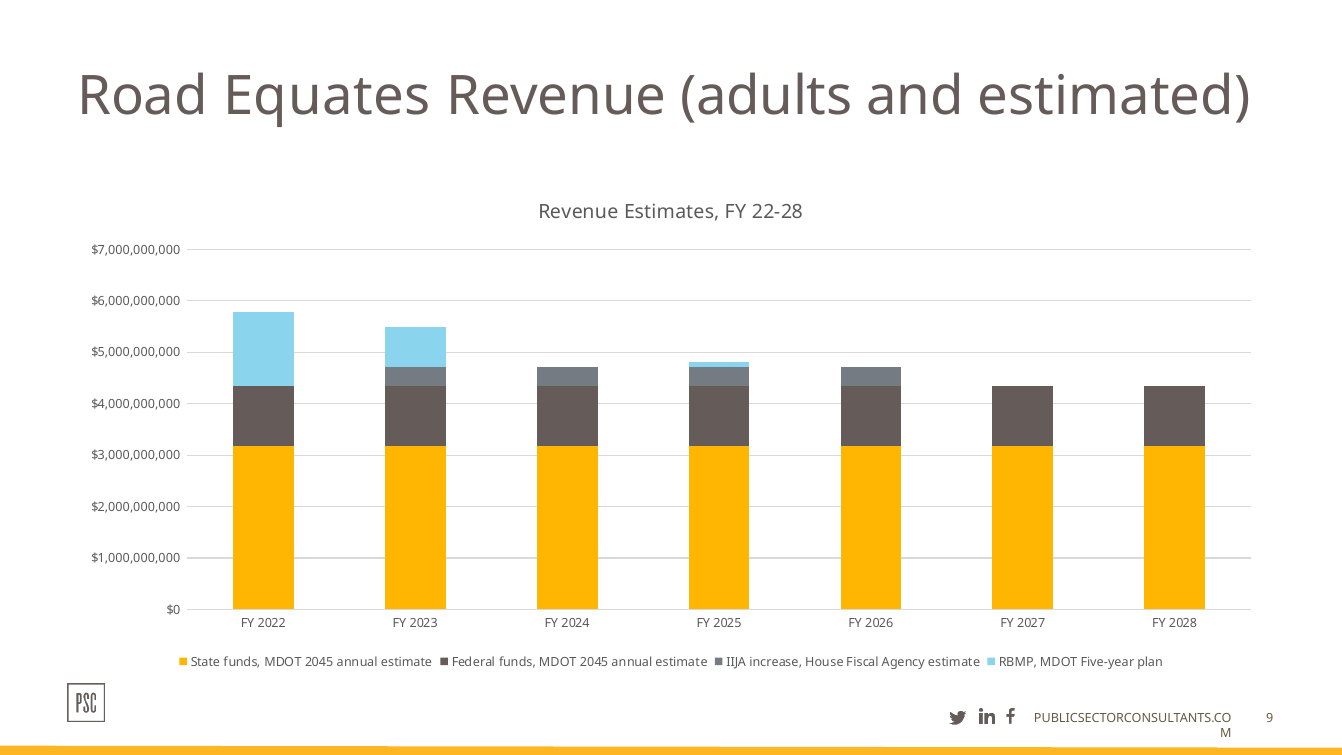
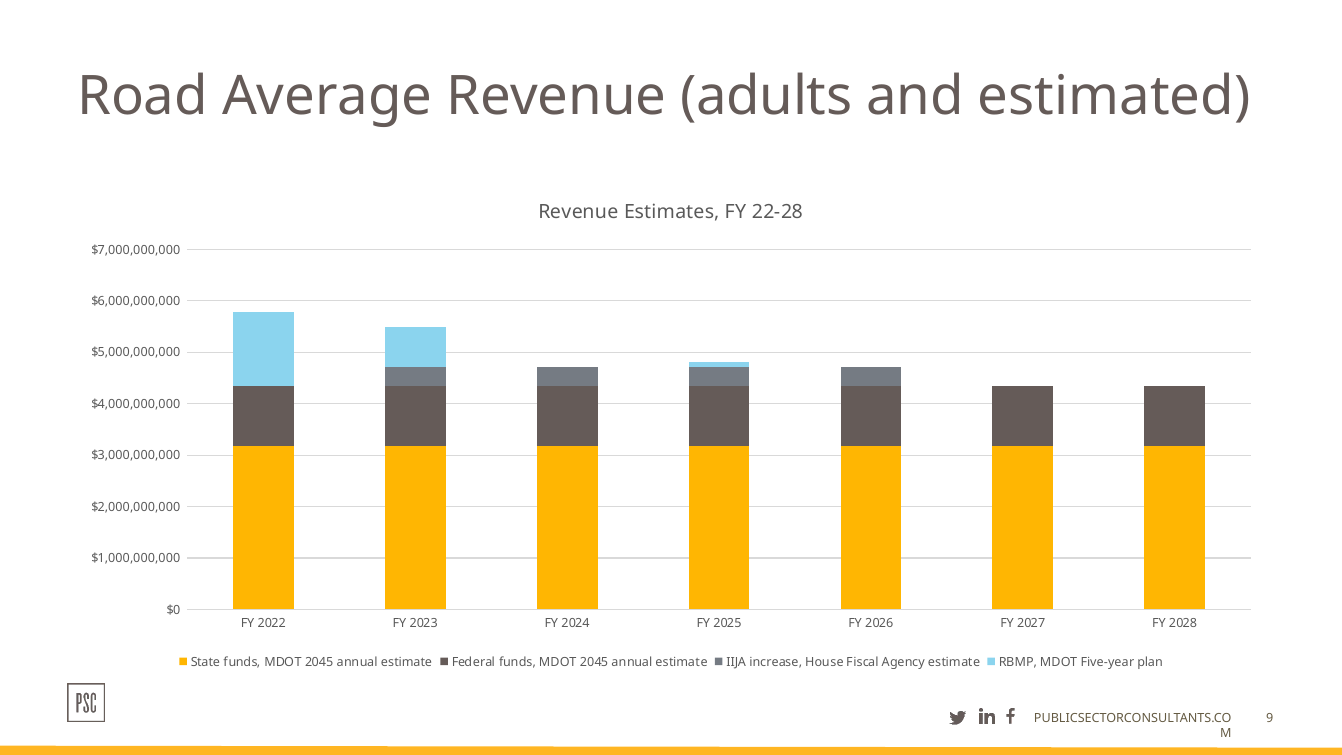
Equates: Equates -> Average (327, 97)
